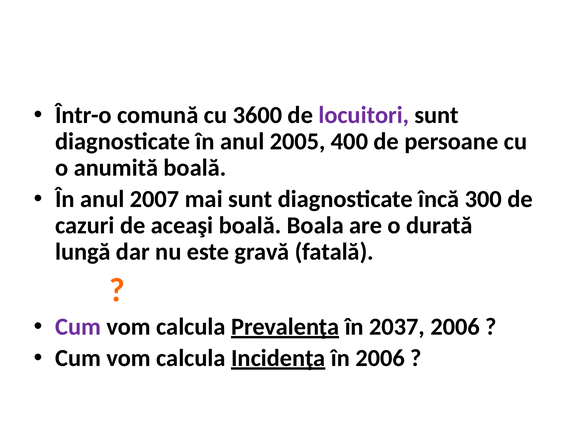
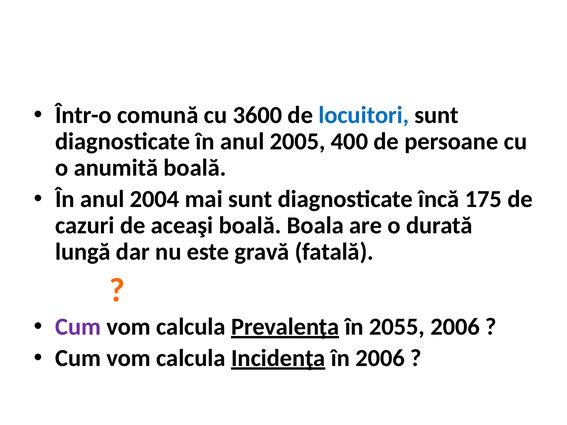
locuitori colour: purple -> blue (364, 115)
2007: 2007 -> 2004 (155, 199)
300: 300 -> 175 (483, 199)
2037: 2037 -> 2055 (397, 327)
